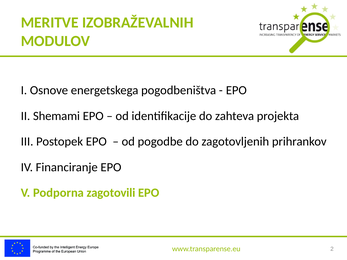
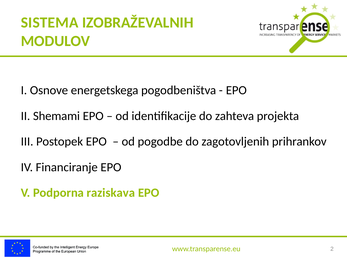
MERITVE: MERITVE -> SISTEMA (50, 23)
zagotovili: zagotovili -> raziskava (111, 193)
